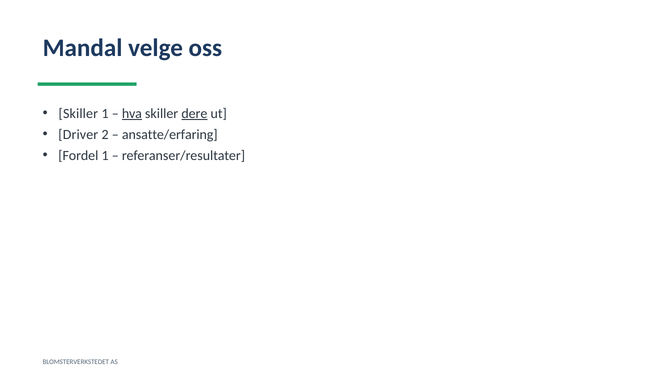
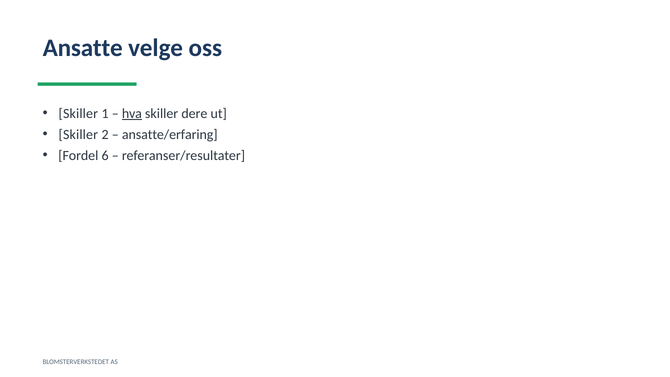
Mandal: Mandal -> Ansatte (83, 48)
dere underline: present -> none (194, 113)
Driver: Driver -> Skiller (78, 134)
Fordel 1: 1 -> 6 (105, 155)
